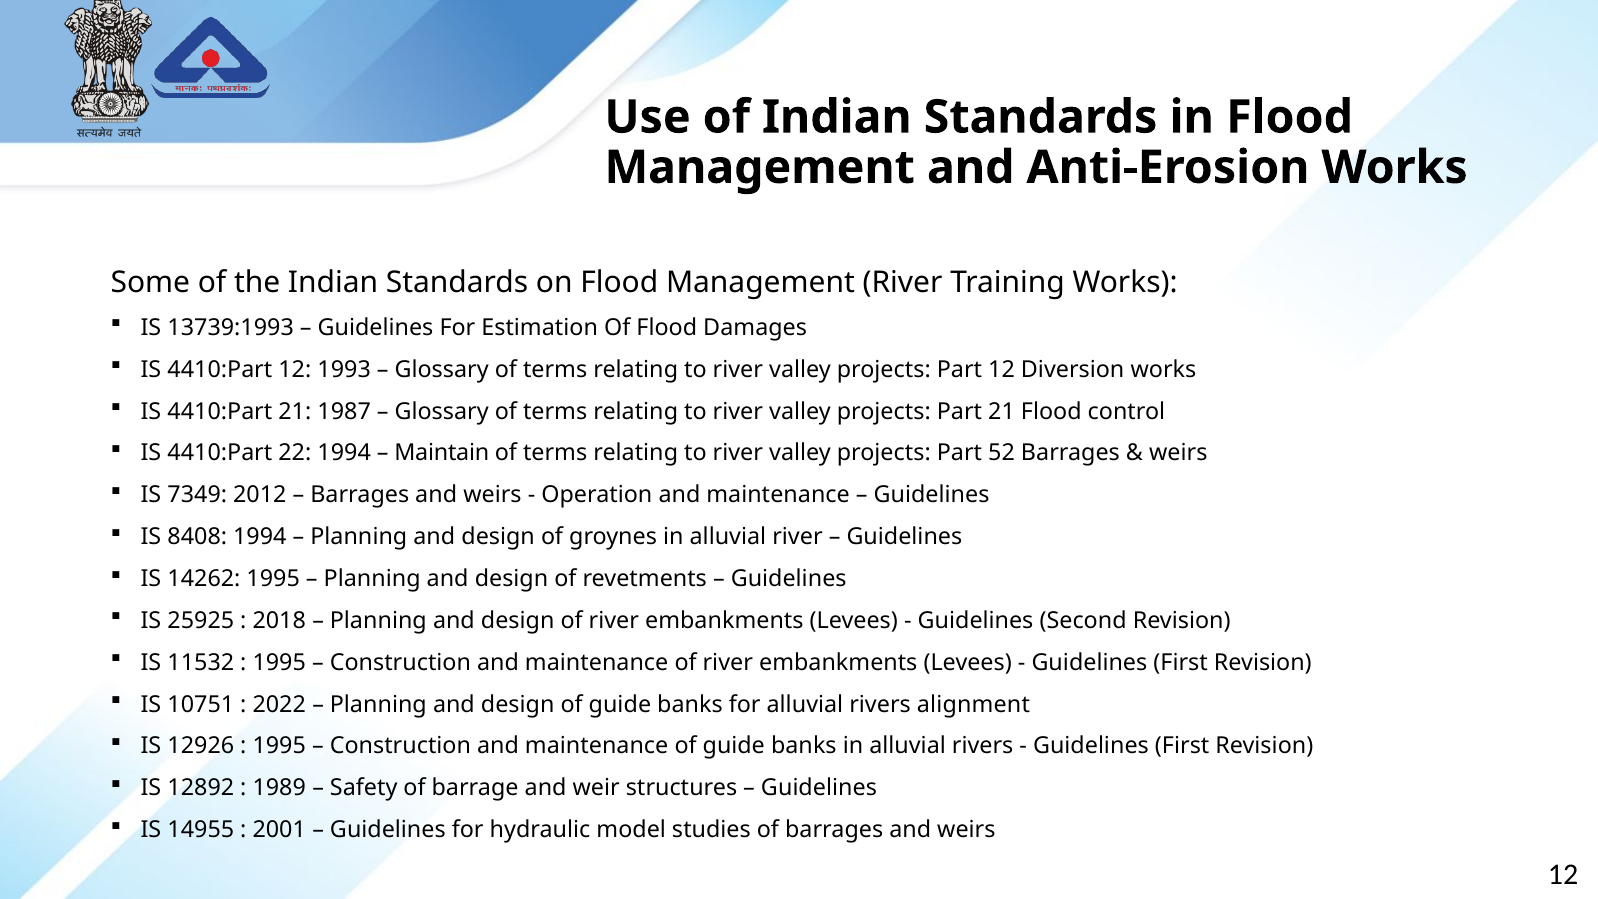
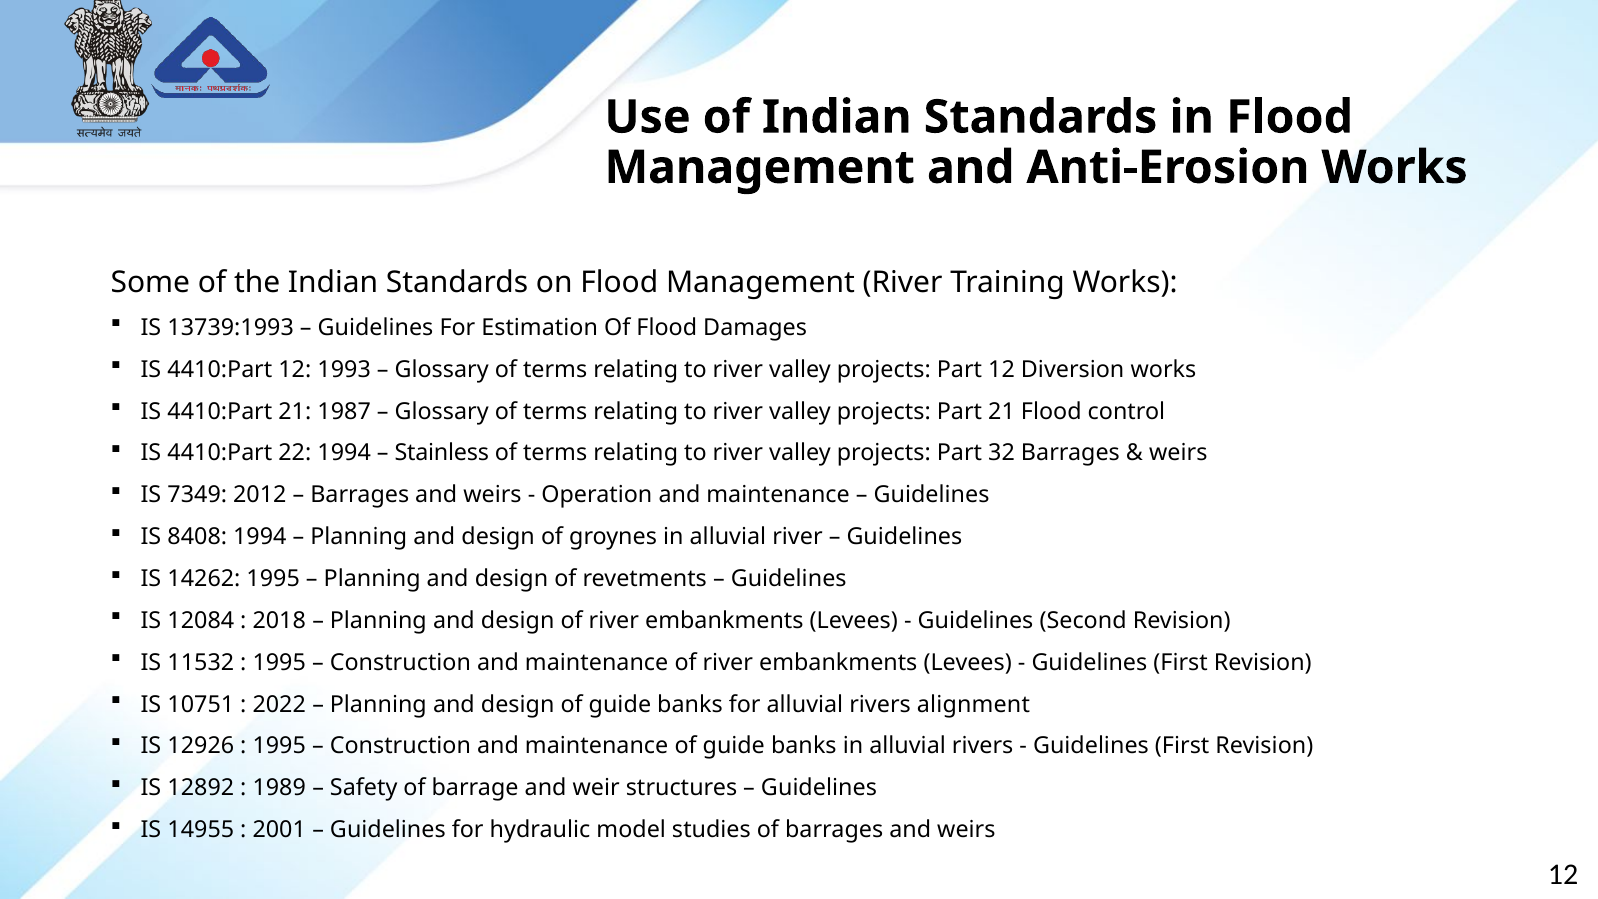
Maintain: Maintain -> Stainless (442, 453)
52: 52 -> 32 (1002, 453)
25925: 25925 -> 12084 (201, 621)
